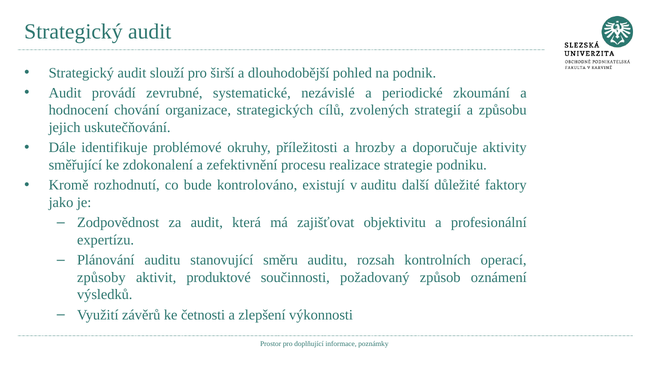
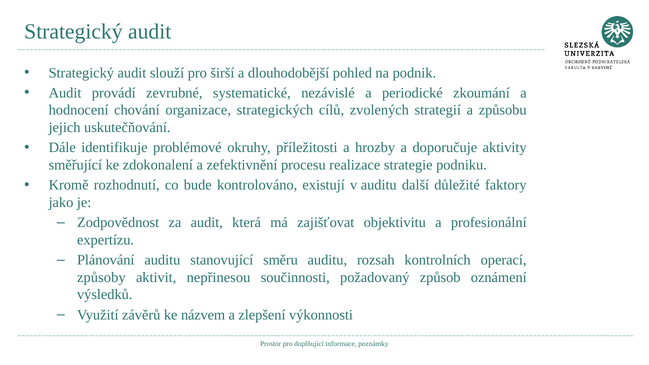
produktové: produktové -> nepřinesou (219, 277)
četnosti: četnosti -> názvem (203, 315)
